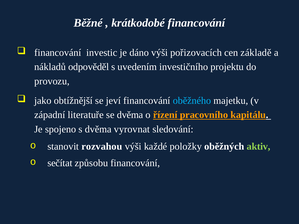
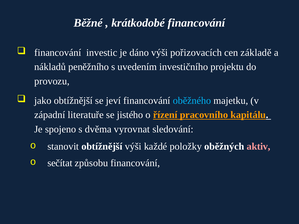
odpověděl: odpověděl -> peněžního (89, 67)
se dvěma: dvěma -> jistého (130, 115)
stanovit rozvahou: rozvahou -> obtížnější (102, 147)
aktiv colour: light green -> pink (259, 147)
